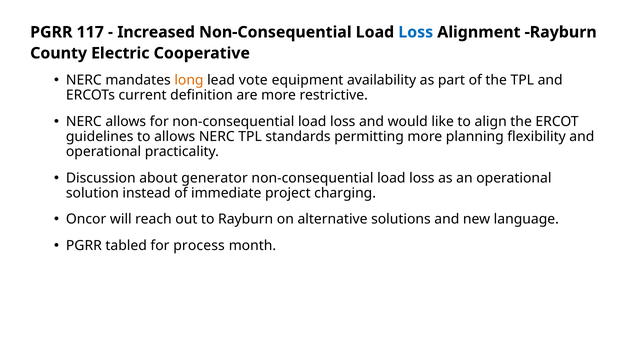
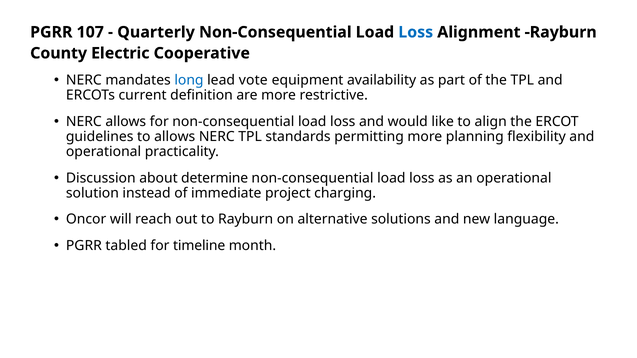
117: 117 -> 107 (90, 32)
Increased: Increased -> Quarterly (156, 32)
long colour: orange -> blue (189, 80)
generator: generator -> determine (215, 178)
process: process -> timeline (199, 246)
